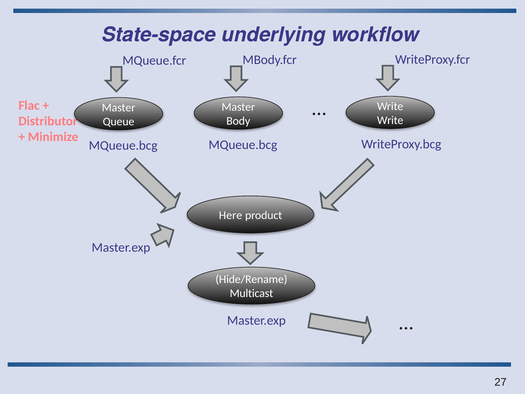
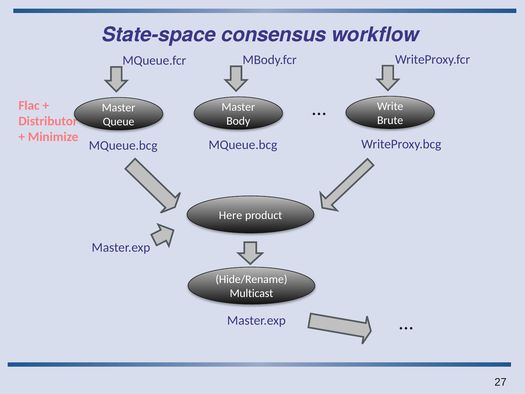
underlying: underlying -> consensus (274, 35)
Write: Write -> Brute (390, 120)
